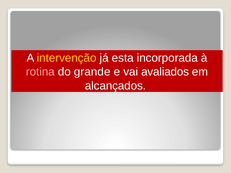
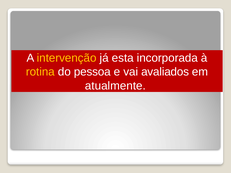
rotina colour: pink -> yellow (40, 72)
grande: grande -> pessoa (92, 72)
alcançados: alcançados -> atualmente (115, 86)
